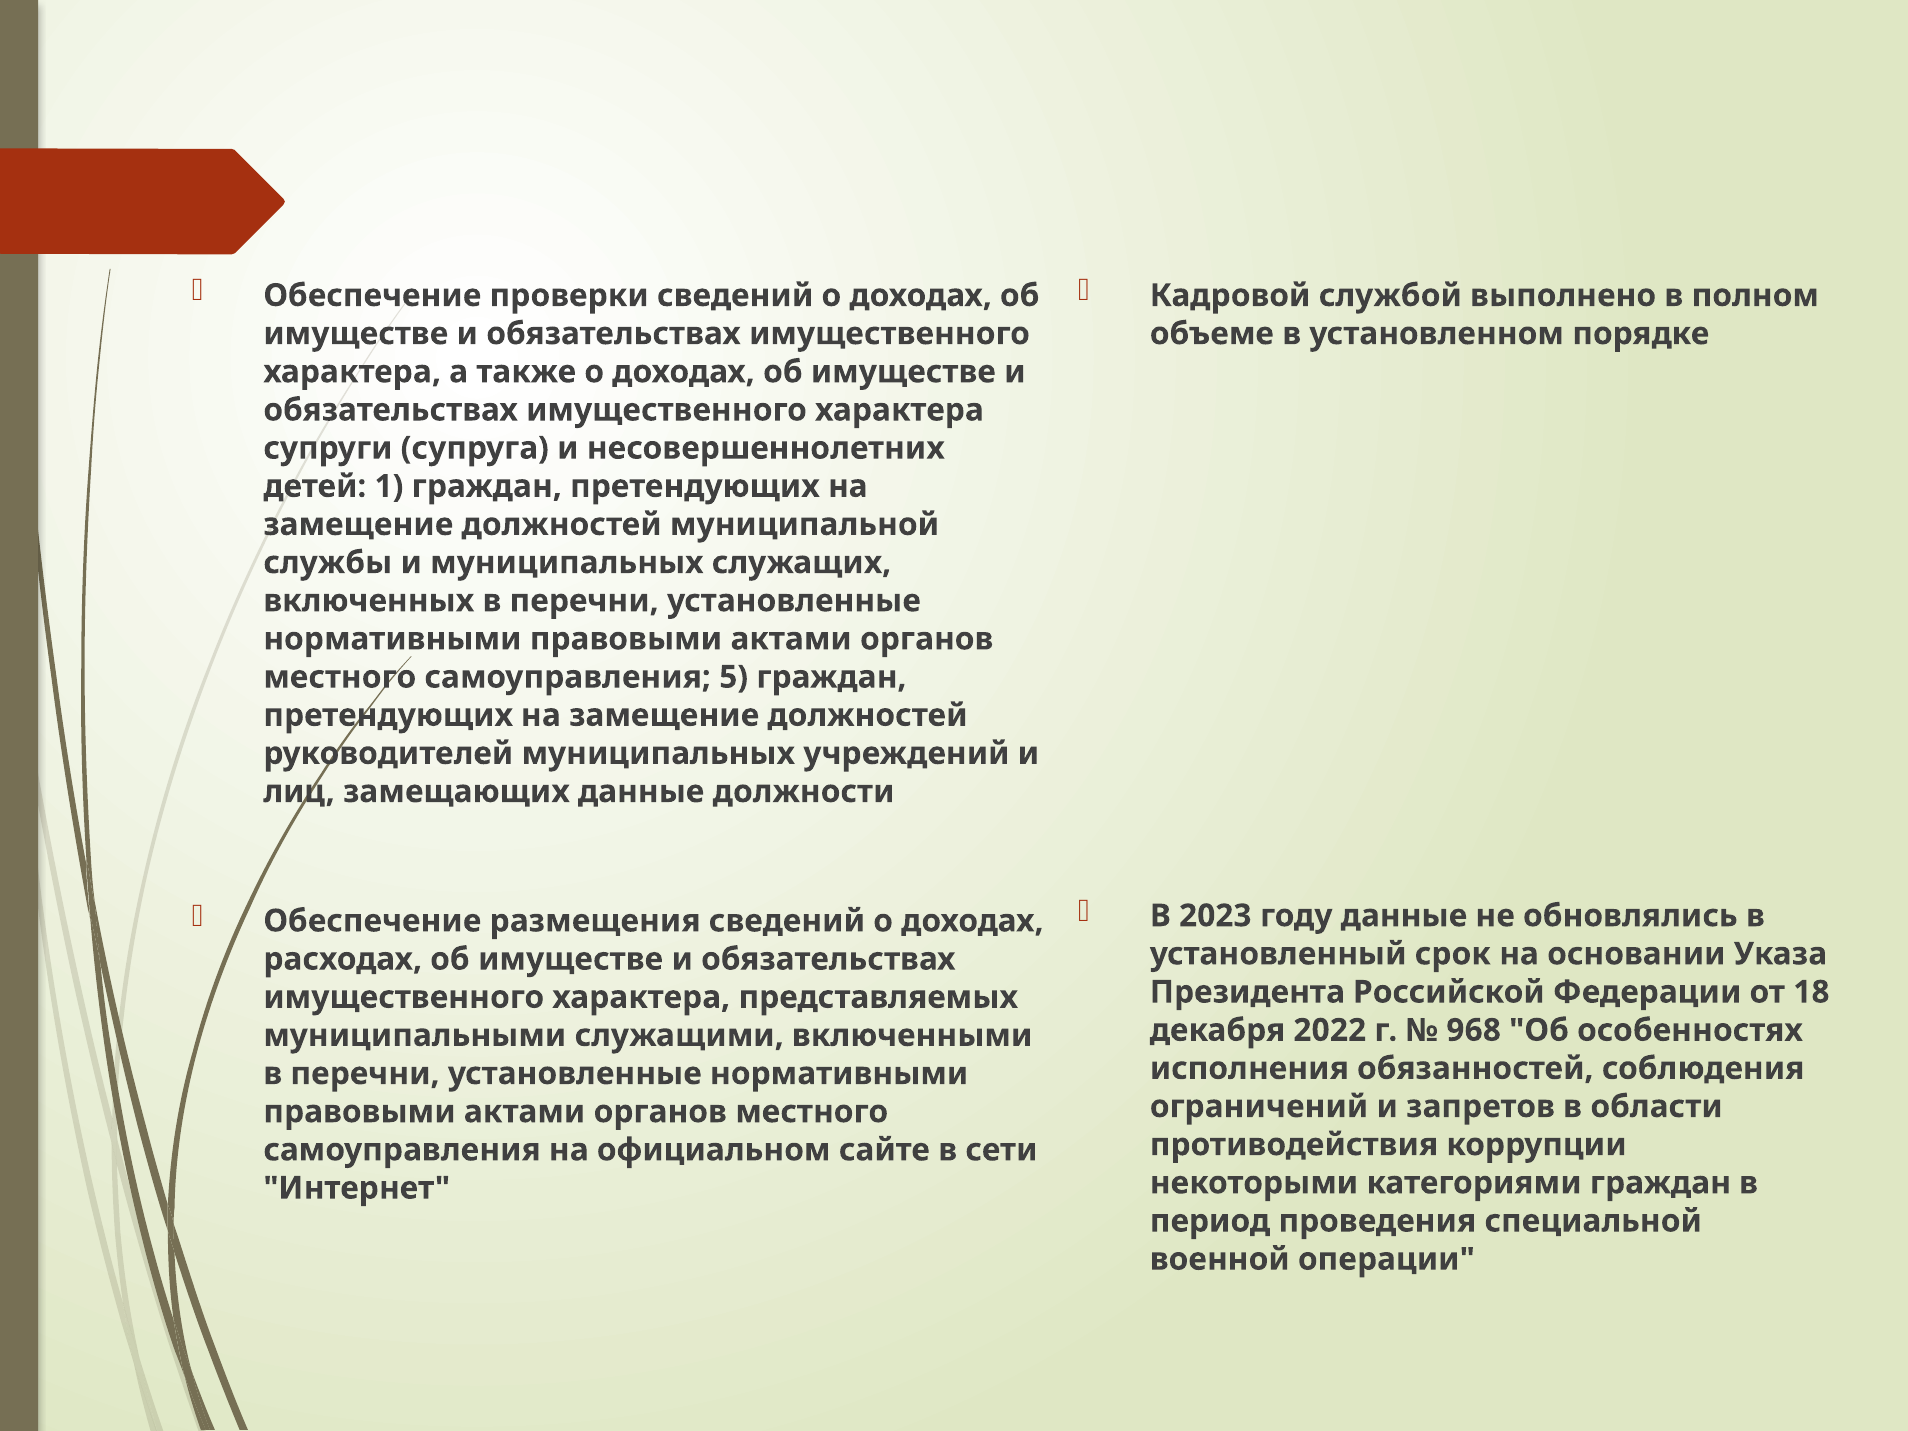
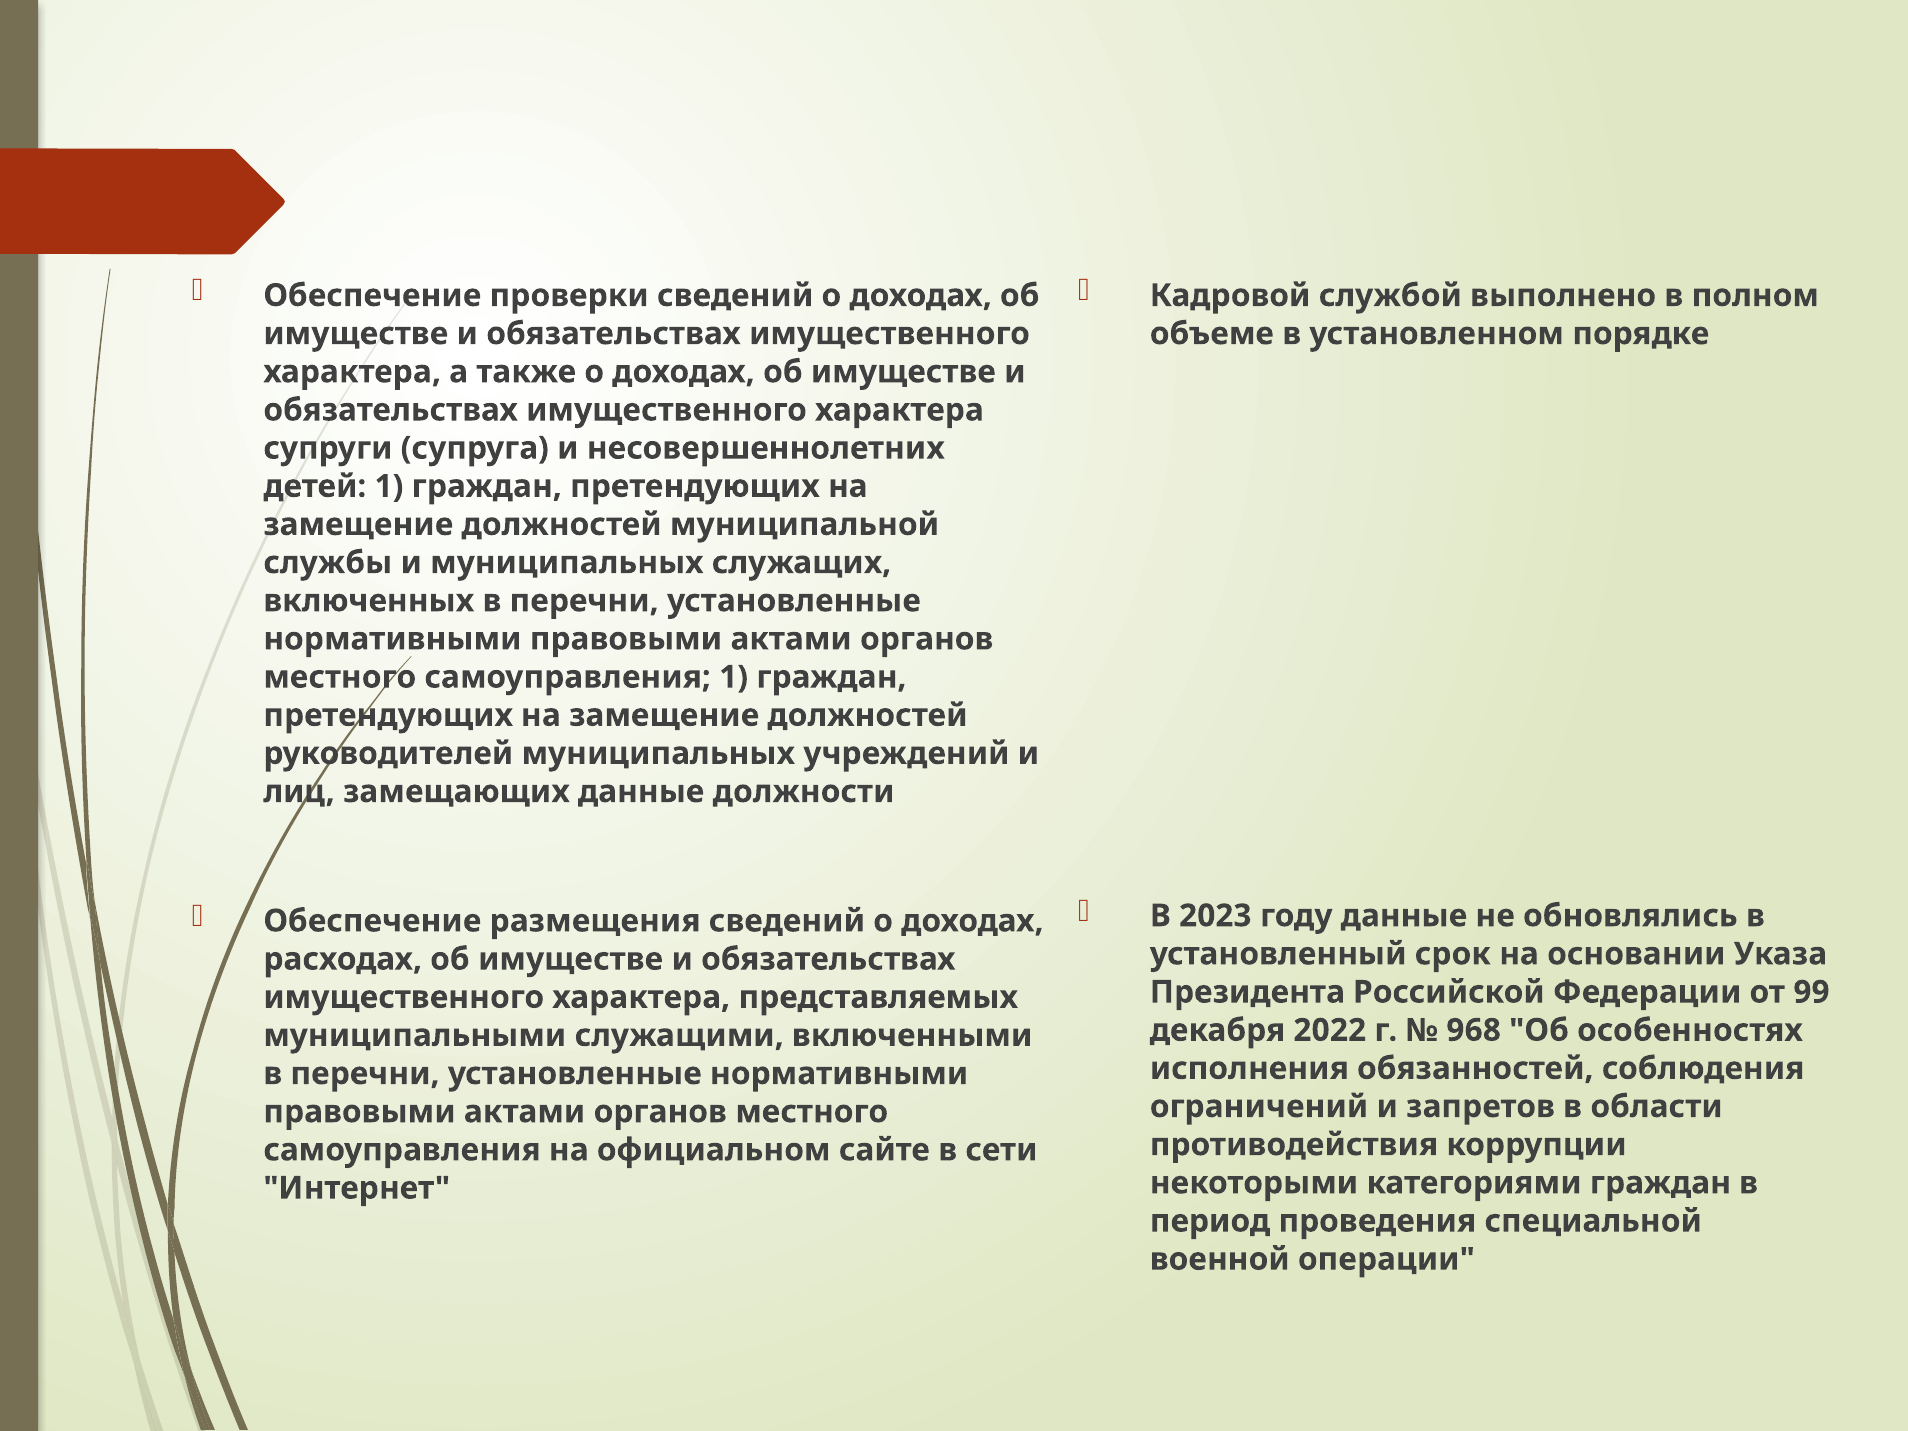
самоуправления 5: 5 -> 1 (734, 677)
18: 18 -> 99 (1811, 992)
